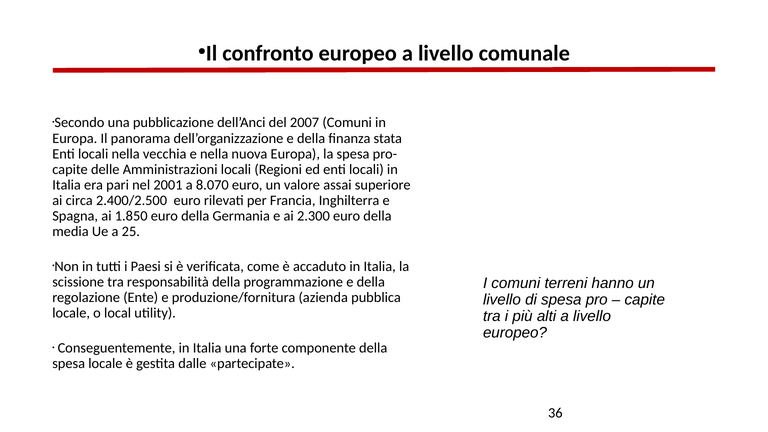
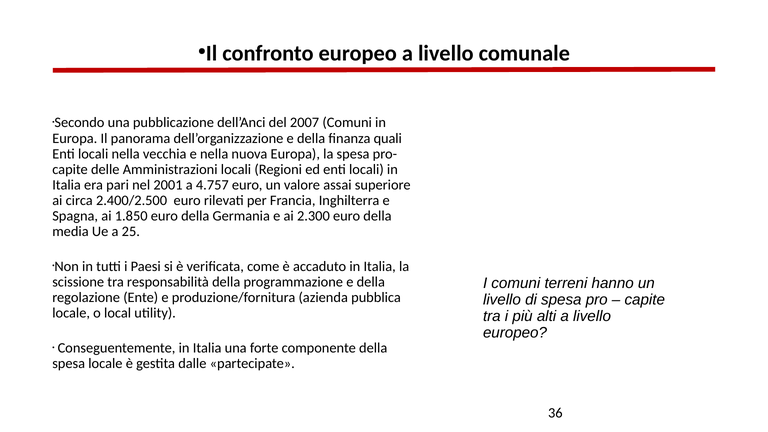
stata: stata -> quali (388, 138)
8.070: 8.070 -> 4.757 (212, 185)
